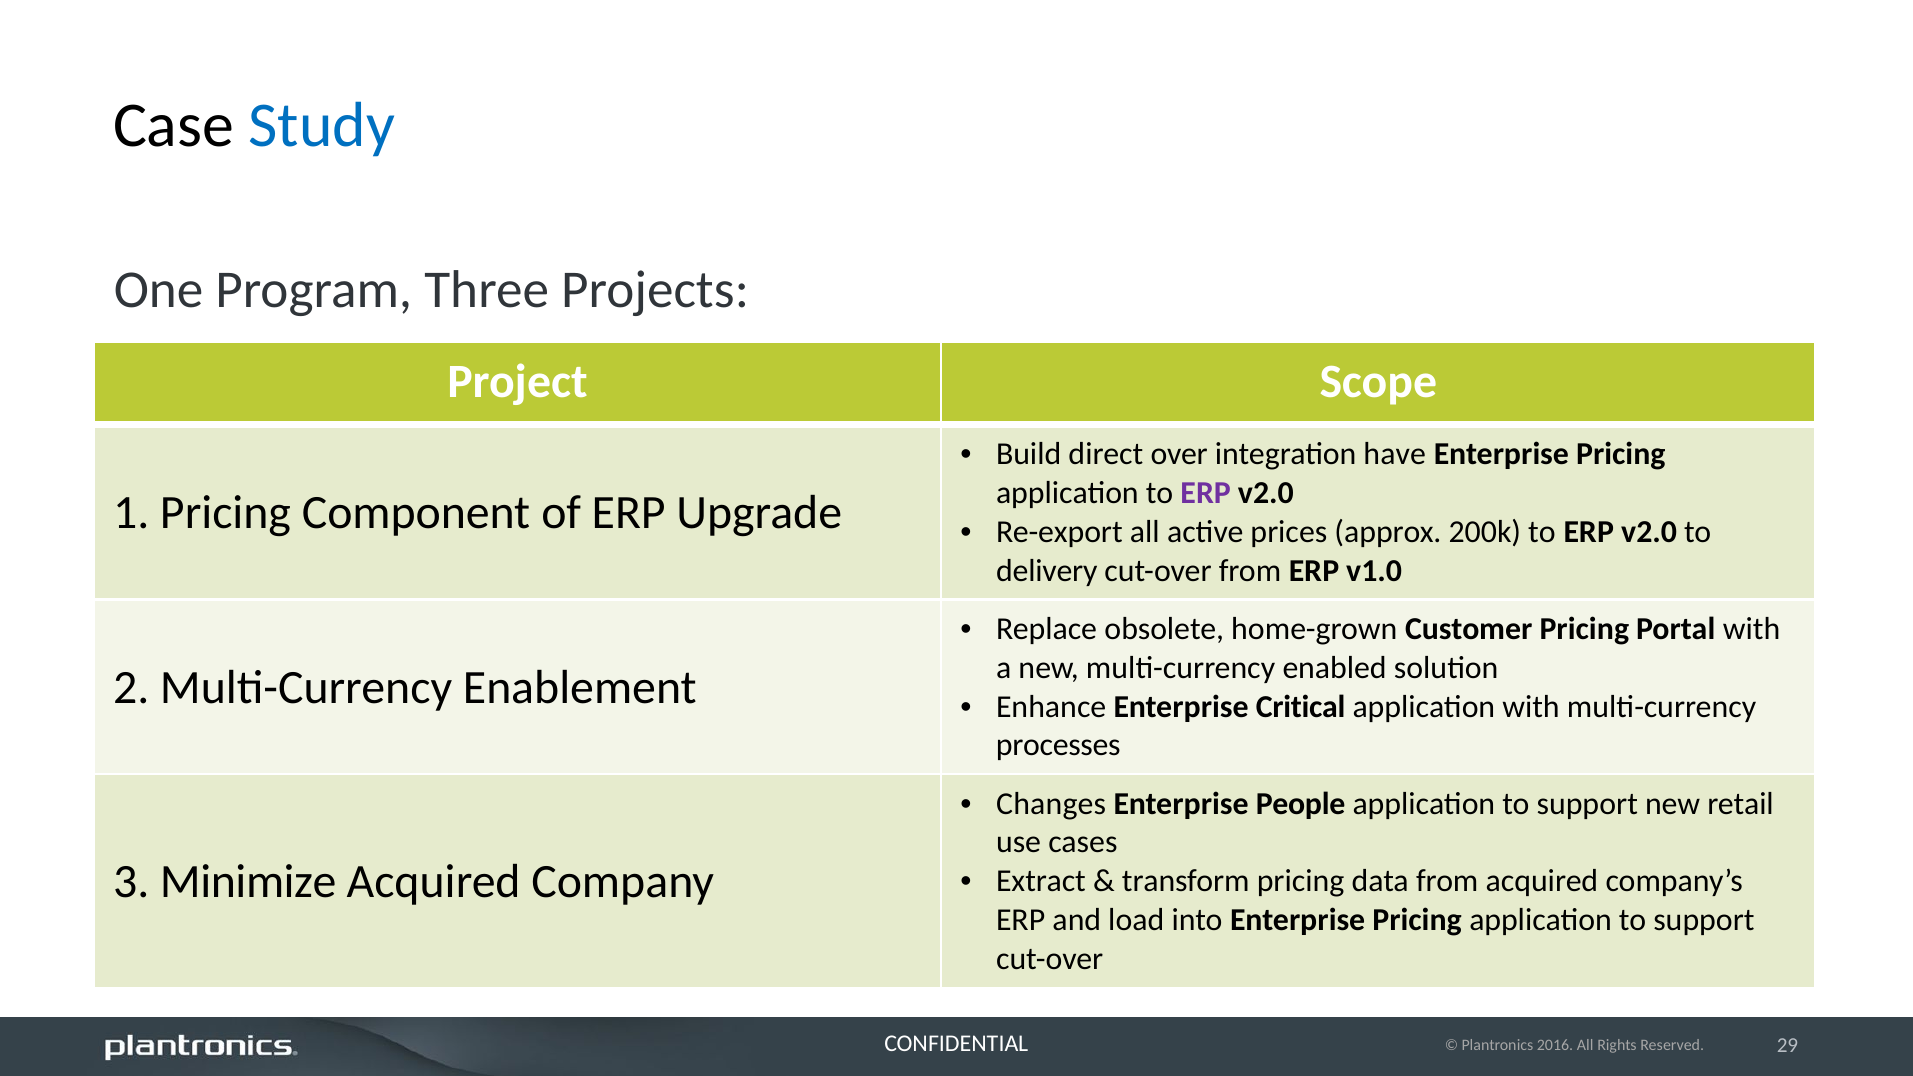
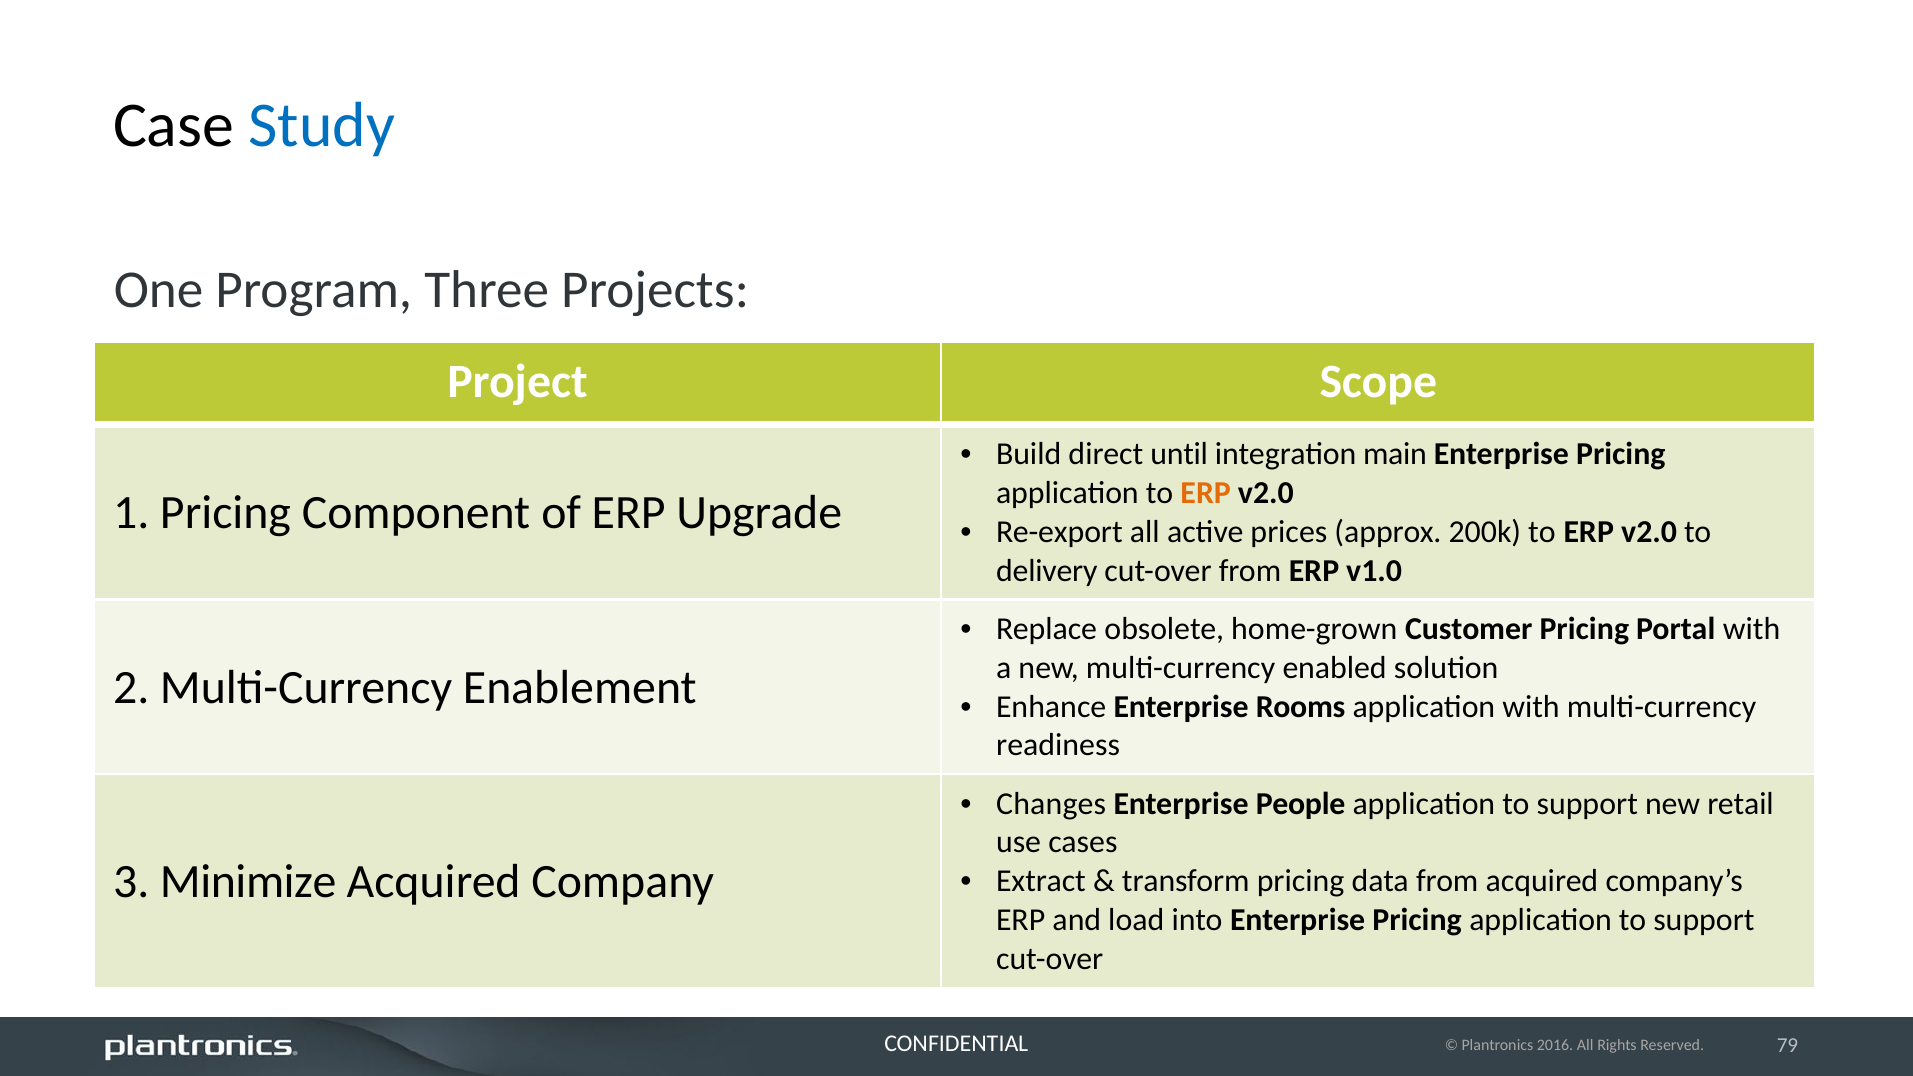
over: over -> until (1179, 454)
have: have -> main (1395, 454)
ERP colour: purple -> orange (1206, 493)
Critical: Critical -> Rooms (1301, 707)
processes: processes -> readiness (1058, 745)
29: 29 -> 79 (1788, 1046)
